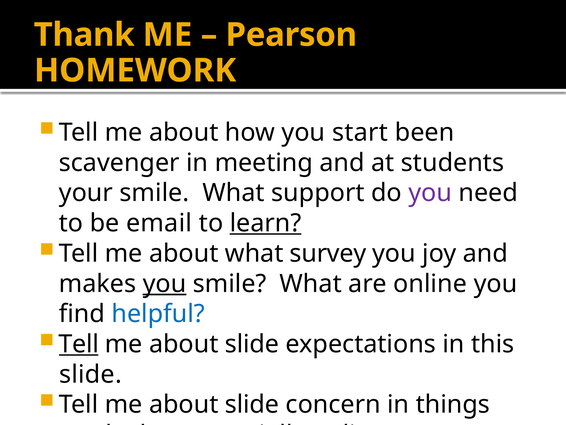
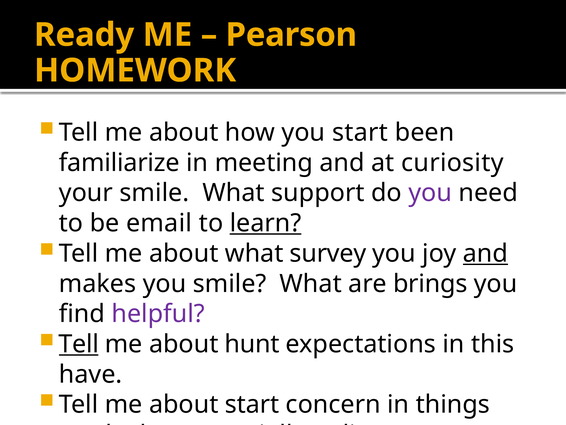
Thank: Thank -> Ready (84, 35)
scavenger: scavenger -> familiarize (119, 163)
students: students -> curiosity (452, 163)
and underline: none -> present (485, 253)
you underline: present -> none (164, 283)
are online: online -> brings (430, 283)
helpful colour: blue -> purple (158, 314)
slide: slide -> hunt (252, 344)
slide: slide -> have (91, 374)
slide: slide -> start (252, 404)
